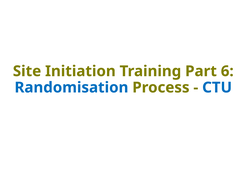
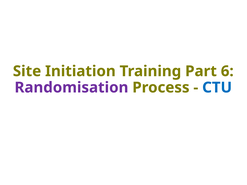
Randomisation colour: blue -> purple (71, 88)
